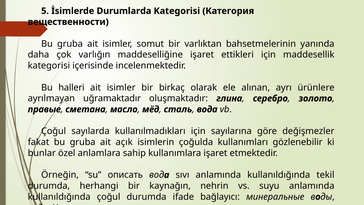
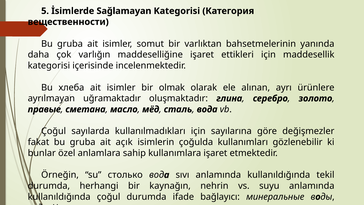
Durumlarda: Durumlarda -> Sağlamayan (124, 11)
halleri: halleri -> хлеба (71, 87)
birkaç: birkaç -> olmak (172, 87)
описать: описать -> столько (125, 175)
